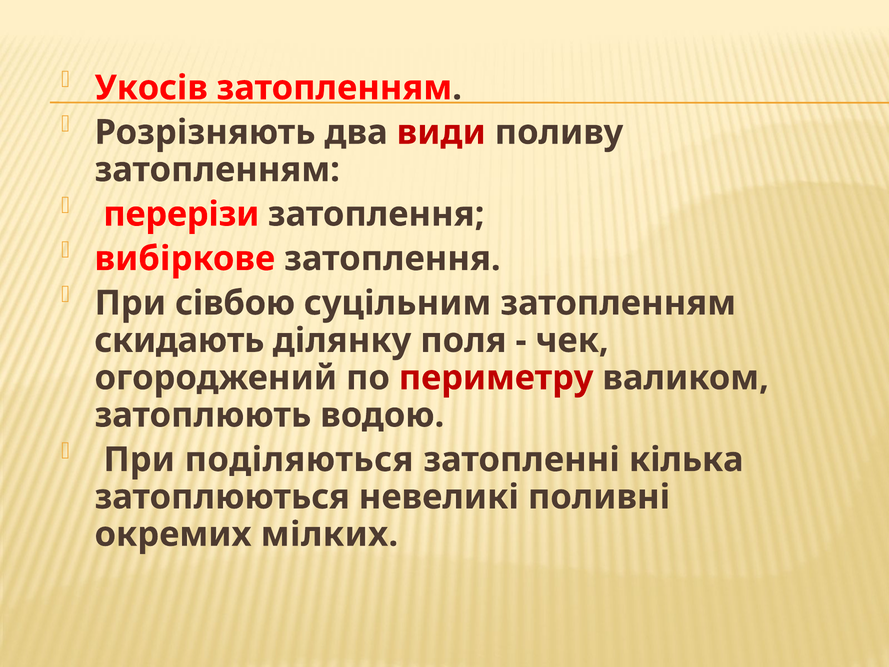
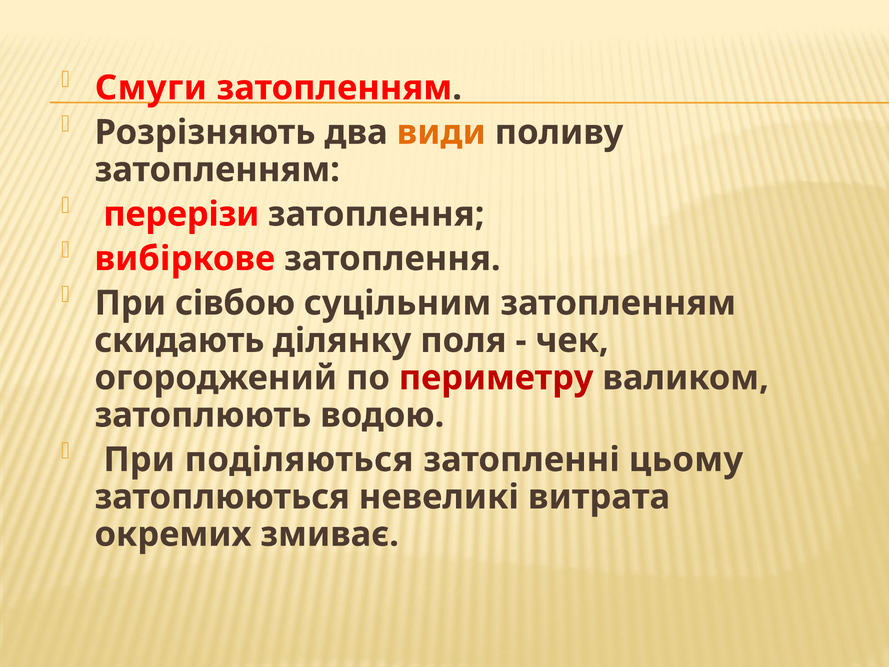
Укосів: Укосів -> Смуги (151, 88)
види colour: red -> orange (441, 132)
кілька: кілька -> цьому (686, 460)
поливні: поливні -> витрата (599, 497)
мілких: мілких -> змиває (330, 534)
